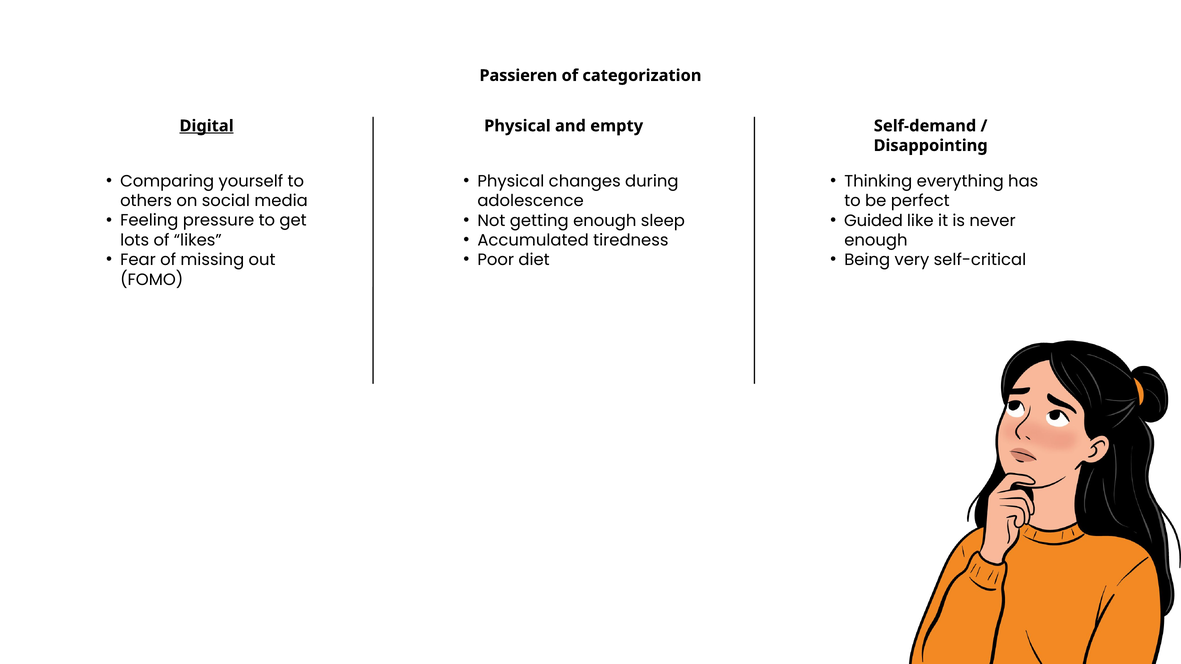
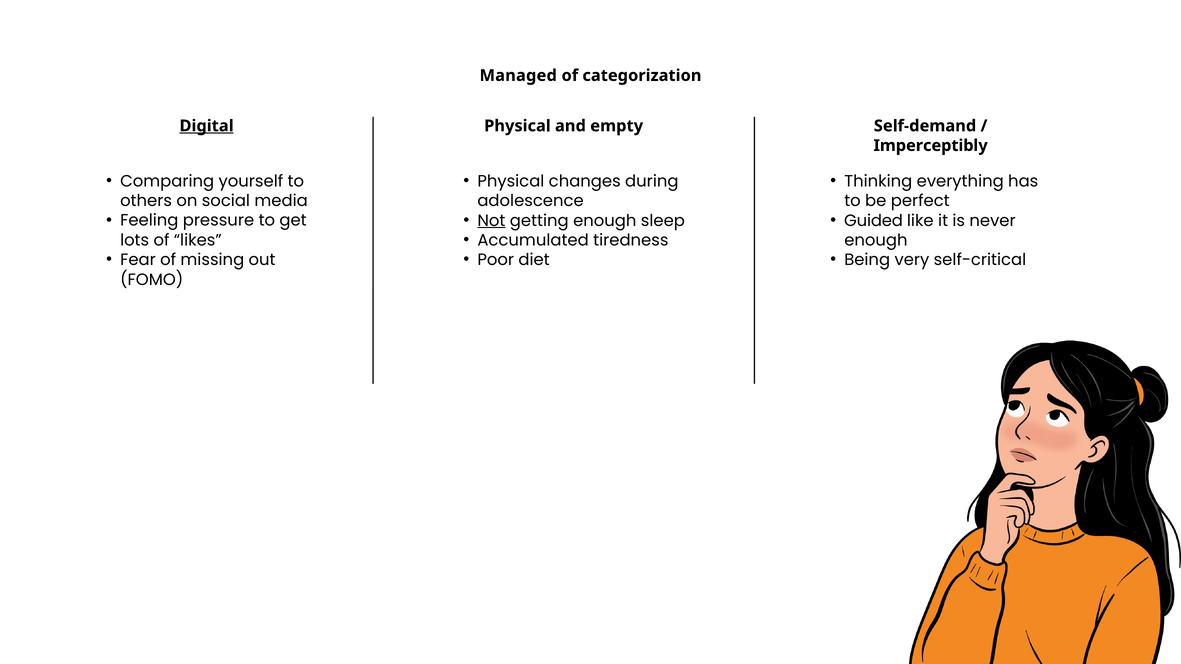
Passieren: Passieren -> Managed (518, 76)
Disappointing: Disappointing -> Imperceptibly (931, 146)
Not underline: none -> present (491, 221)
